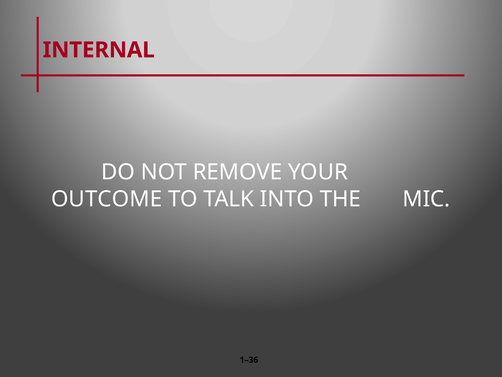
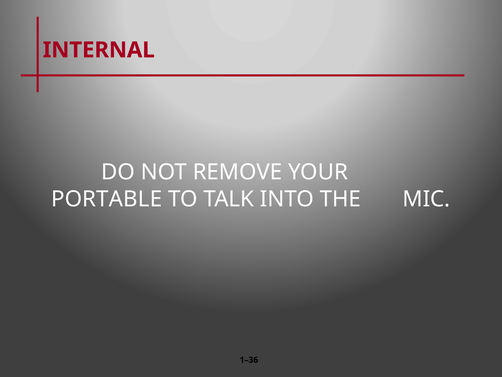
OUTCOME: OUTCOME -> PORTABLE (107, 199)
